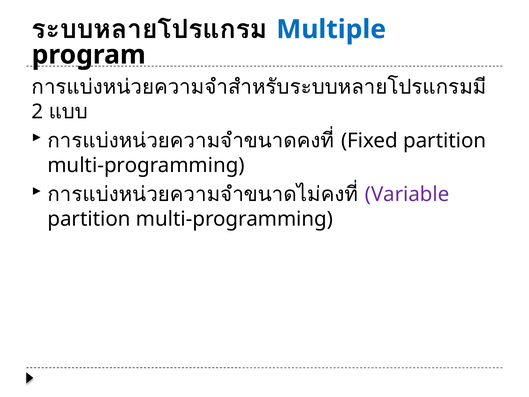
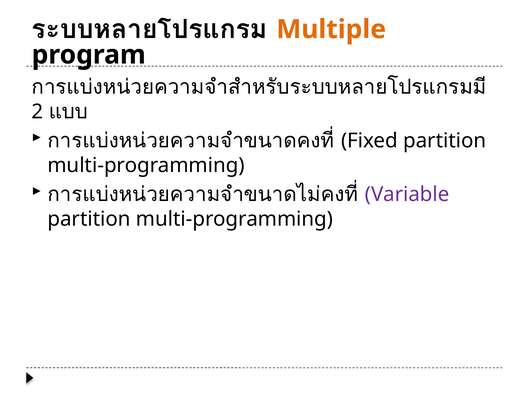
Multiple colour: blue -> orange (331, 29)
